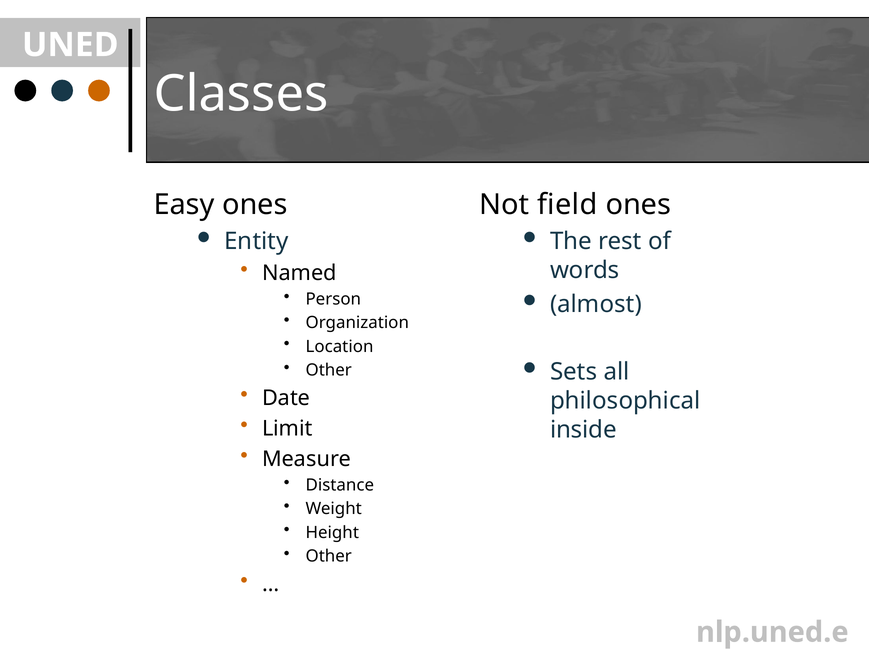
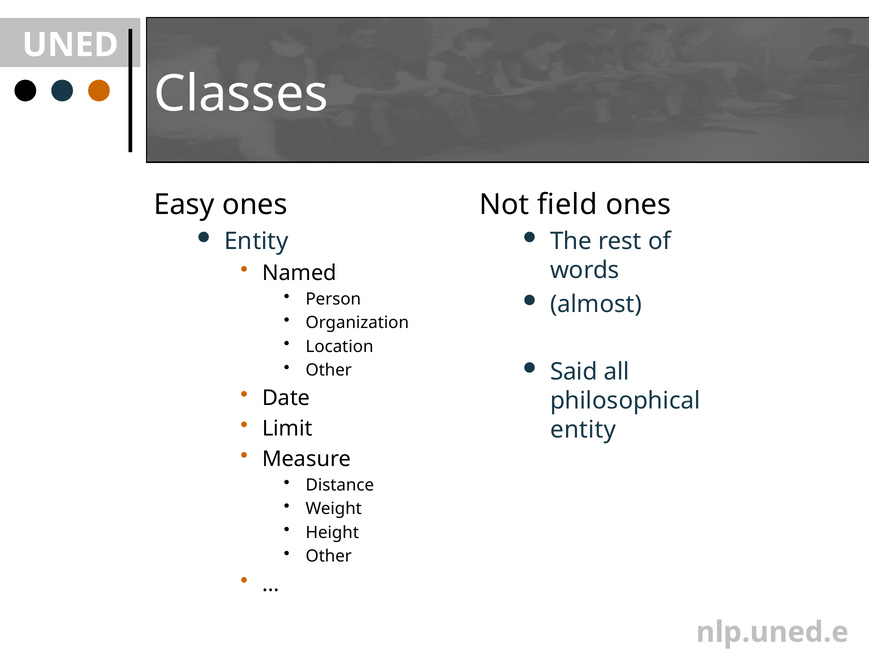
Sets: Sets -> Said (574, 372)
inside: inside -> entity (583, 429)
